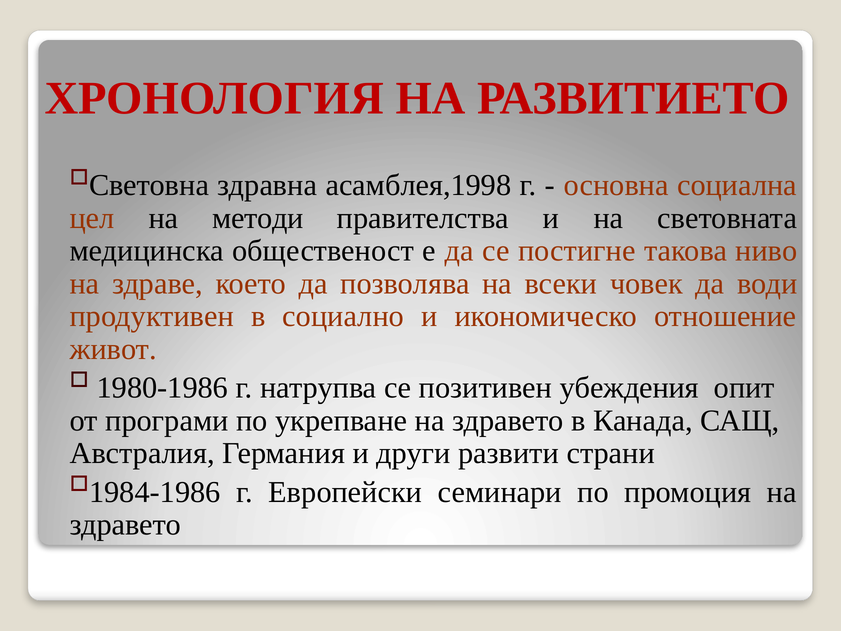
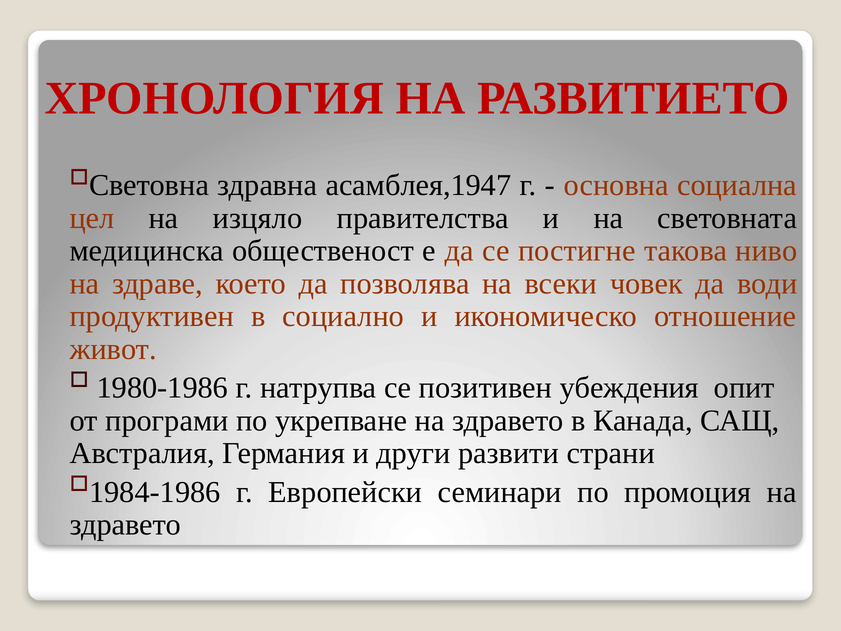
асамблея,1998: асамблея,1998 -> асамблея,1947 (418, 185)
методи: методи -> изцяло (258, 218)
